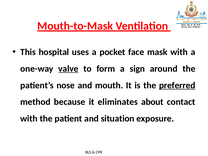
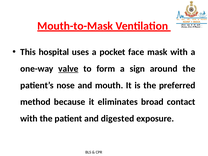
preferred underline: present -> none (177, 85)
about: about -> broad (152, 102)
situation: situation -> digested (118, 119)
